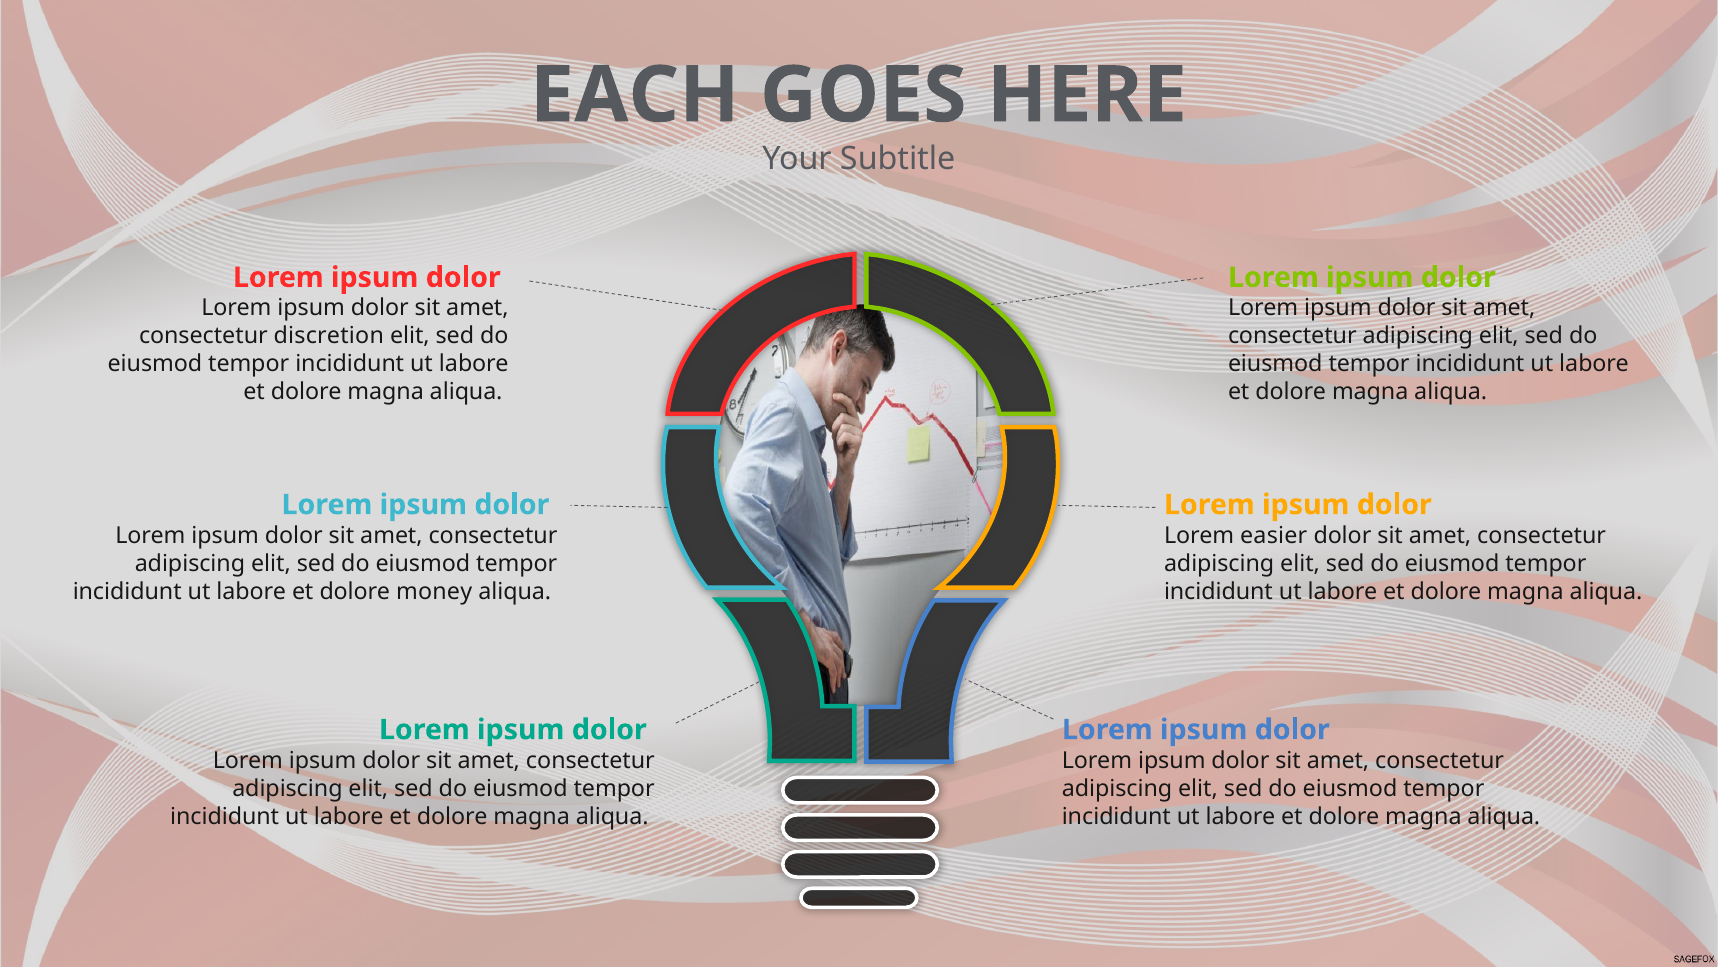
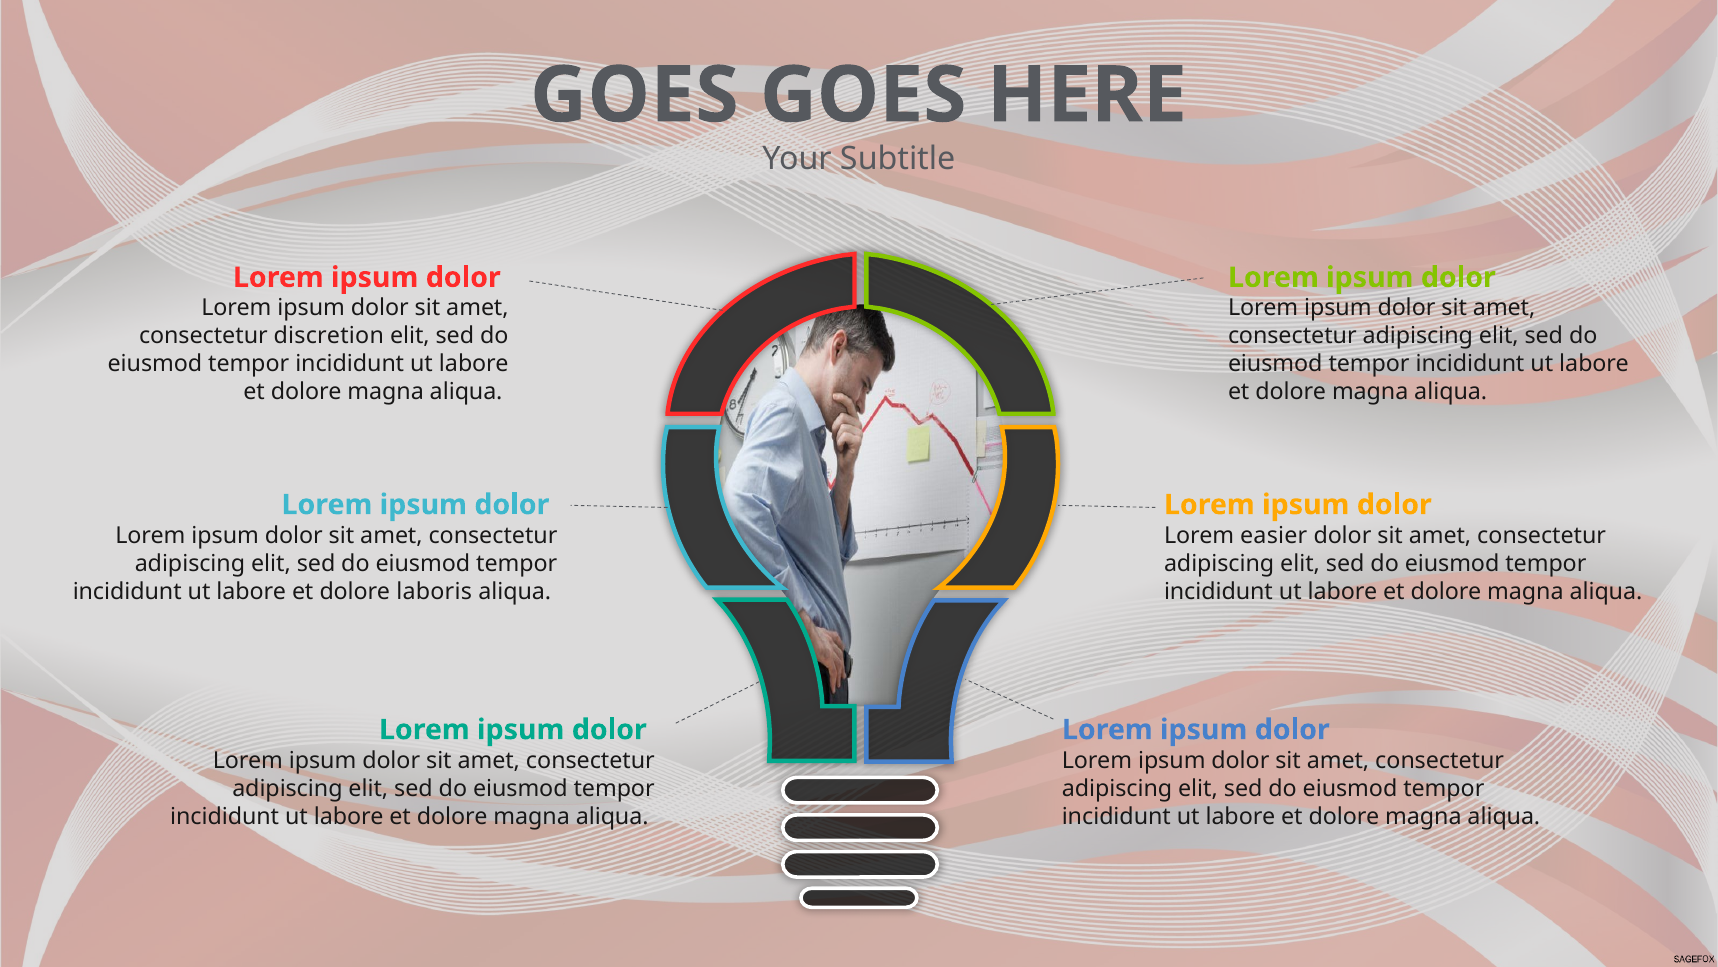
EACH: EACH -> GOES (634, 95)
money: money -> laboris (434, 591)
